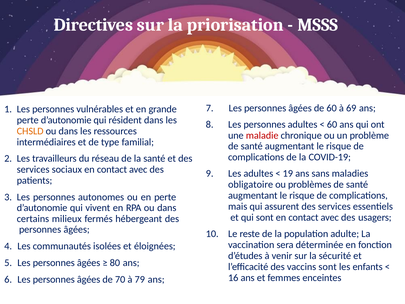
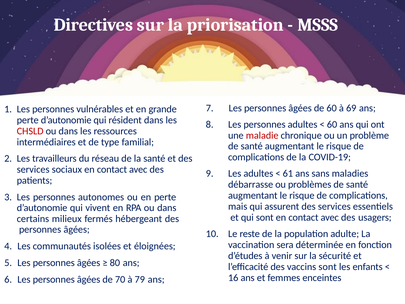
CHSLD colour: orange -> red (30, 131)
19: 19 -> 61 (288, 173)
obligatoire: obligatoire -> débarrasse (251, 184)
